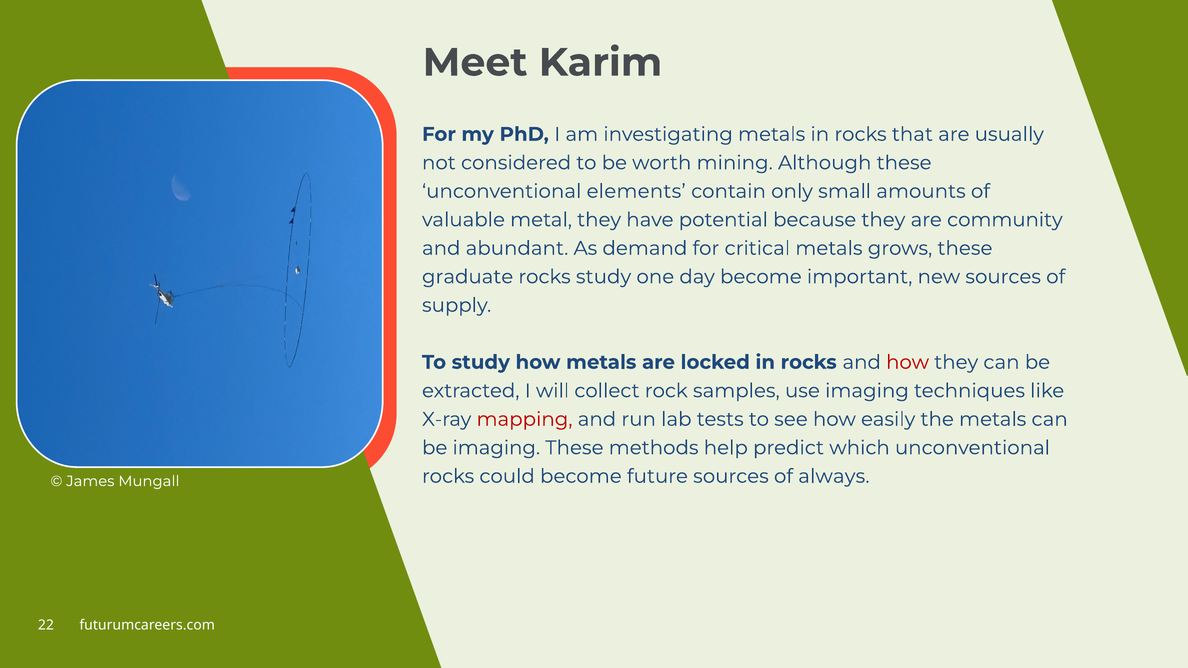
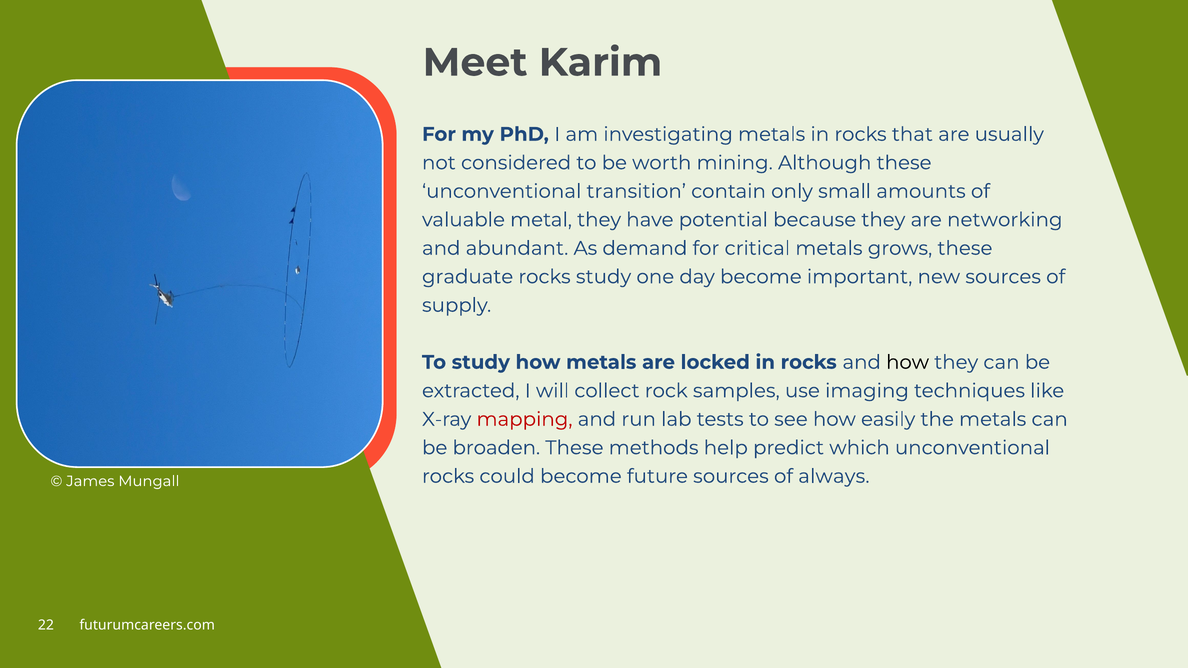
elements: elements -> transition (636, 191)
community: community -> networking (1005, 220)
how colour: red -> black (908, 362)
be imaging: imaging -> broaden (496, 448)
